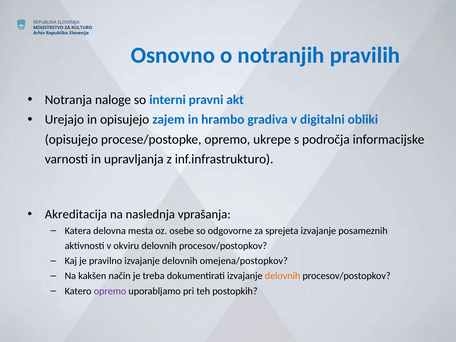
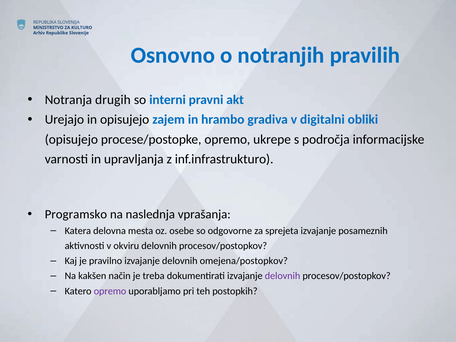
naloge: naloge -> drugih (113, 100)
Akreditacija: Akreditacija -> Programsko (76, 214)
delovnih colour: orange -> purple (283, 276)
